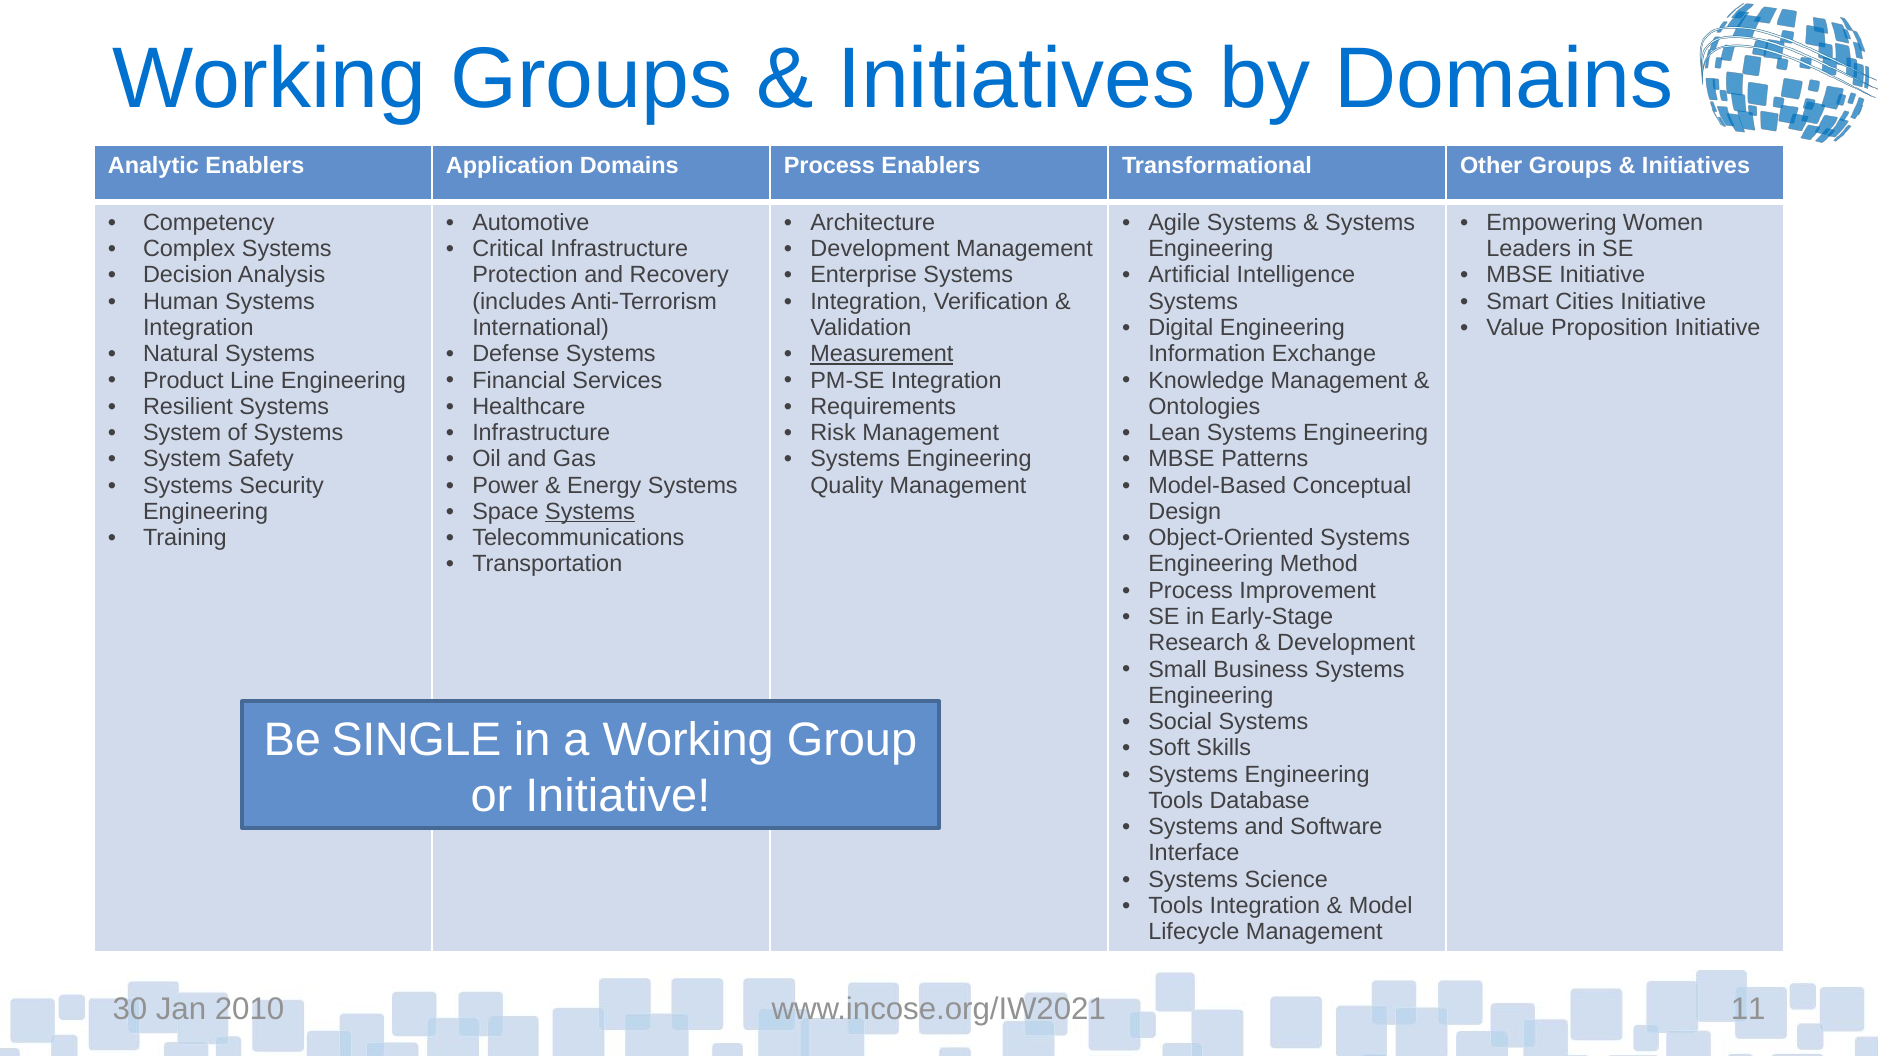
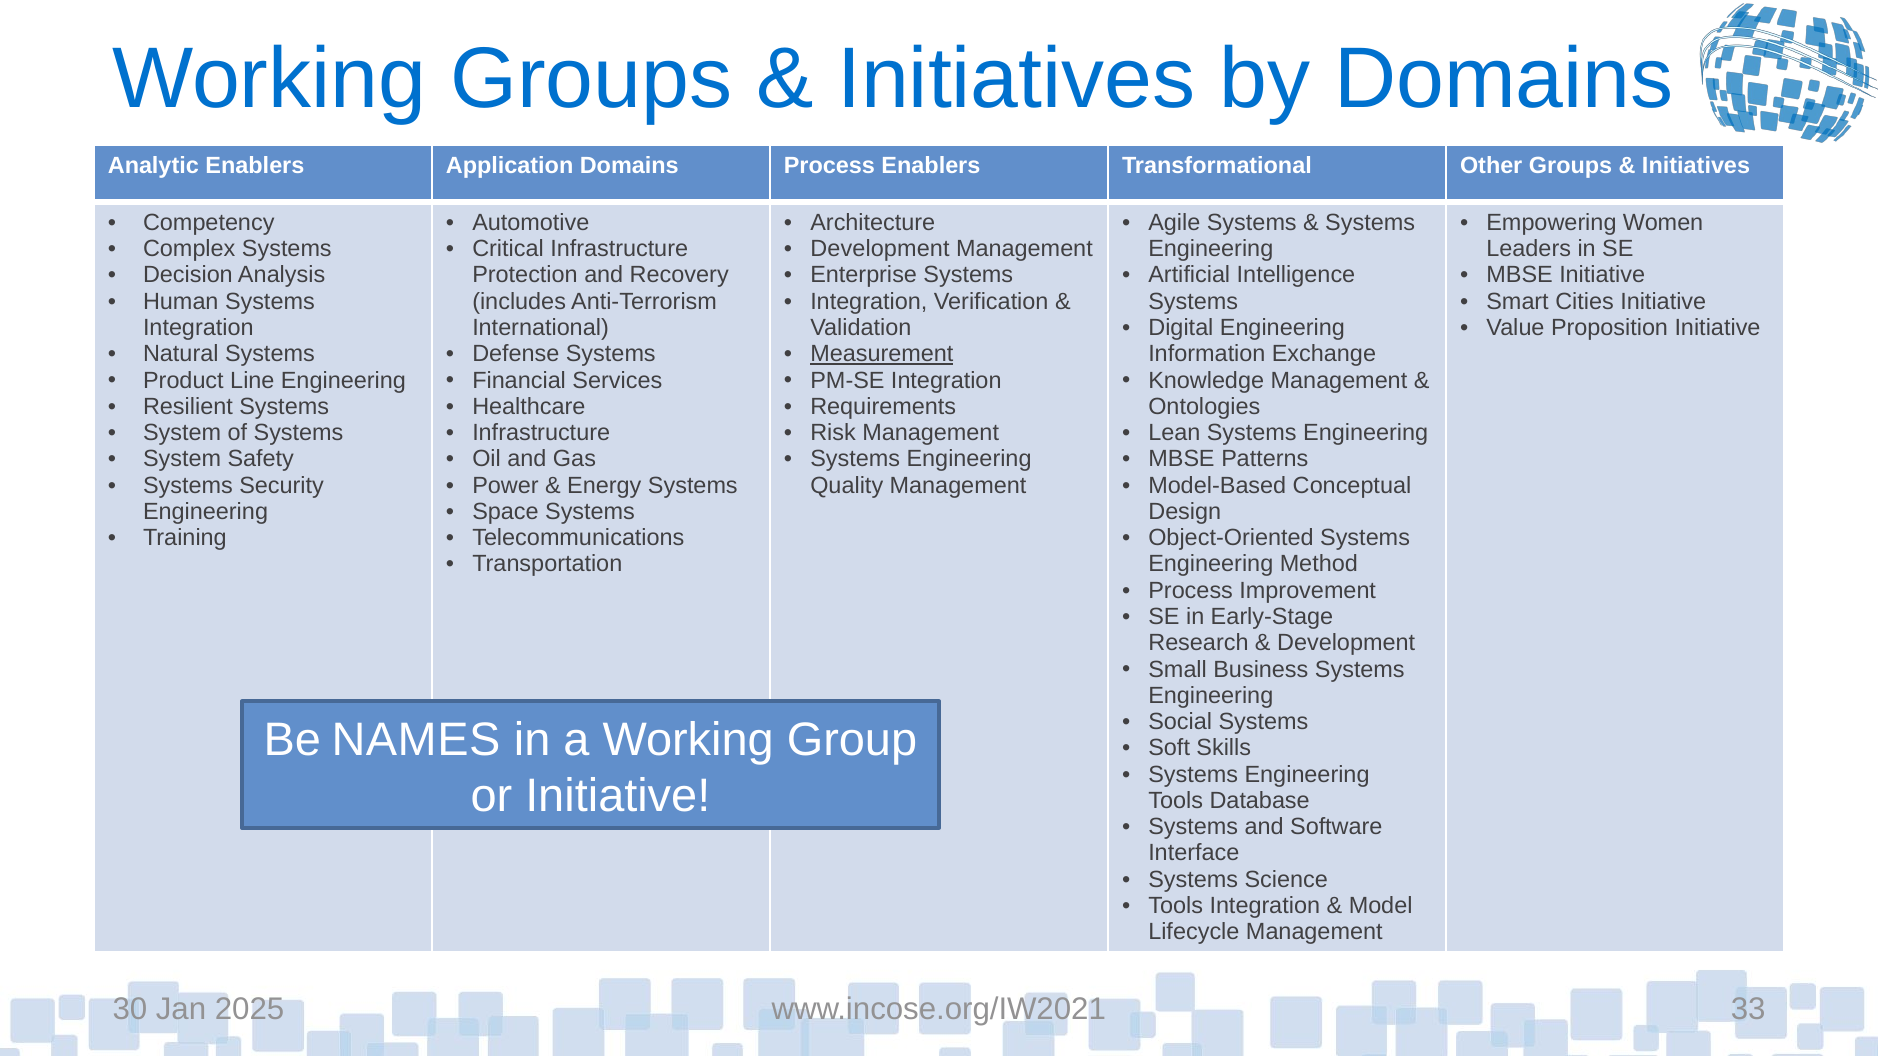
Systems underline: present -> none (590, 512)
SINGLE: SINGLE -> NAMES (416, 740)
2010: 2010 -> 2025 (250, 1009)
11: 11 -> 33 (1748, 1009)
